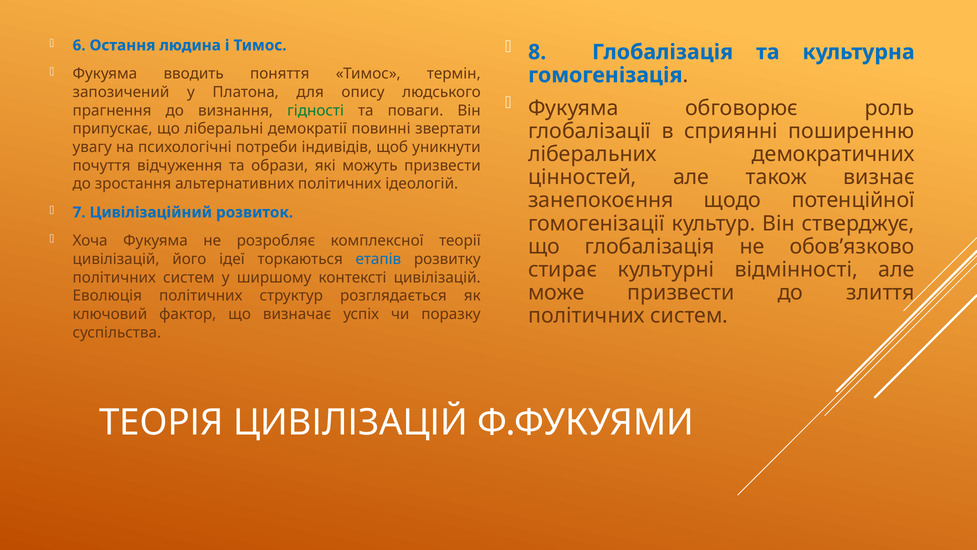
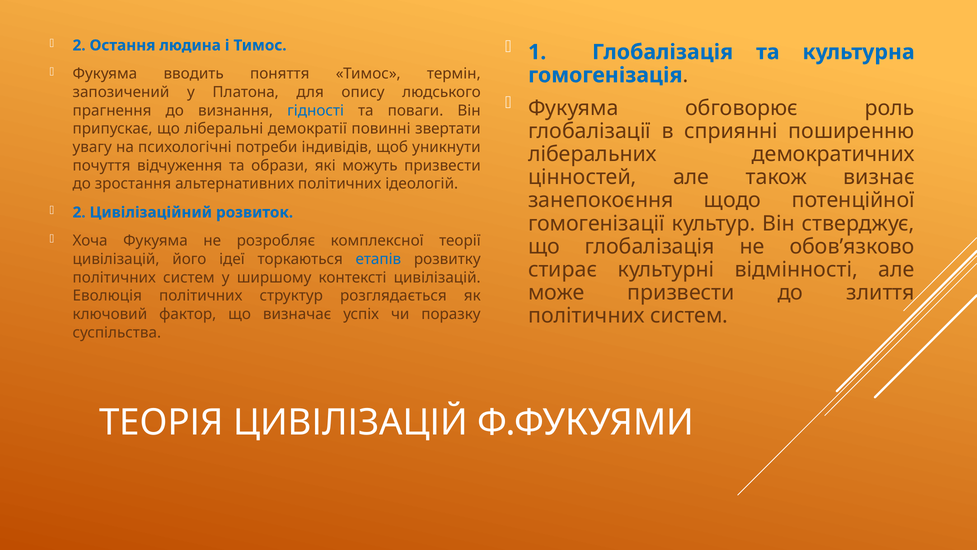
6: 6 -> 2 (79, 45)
8: 8 -> 1 (537, 52)
гідності colour: green -> blue (316, 110)
7: 7 -> 2 (79, 212)
